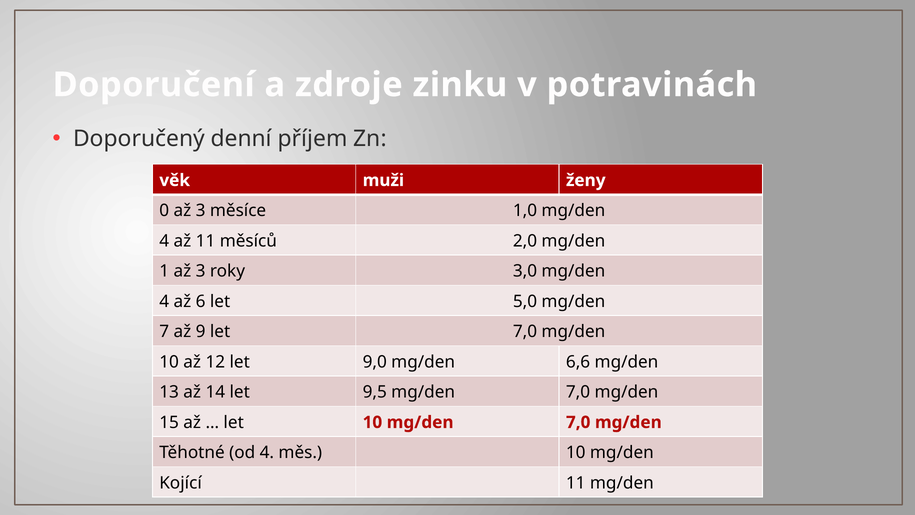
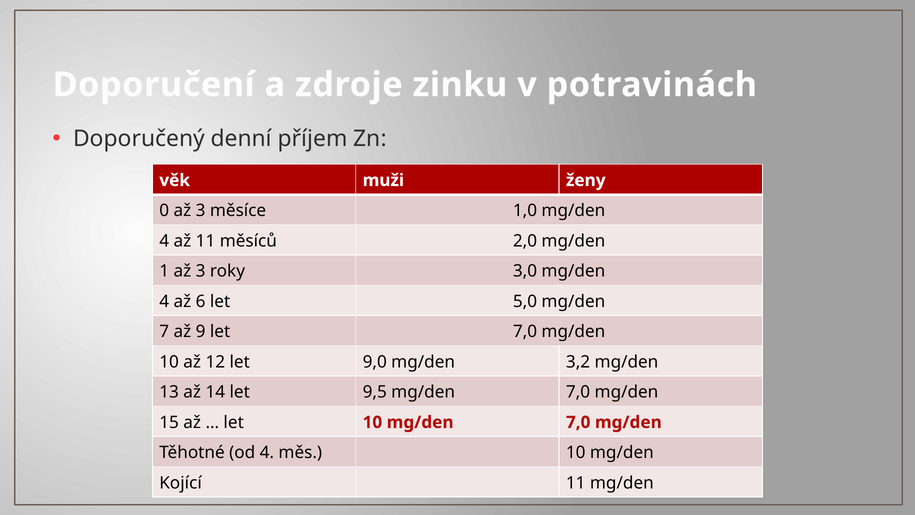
6,6: 6,6 -> 3,2 (578, 362)
